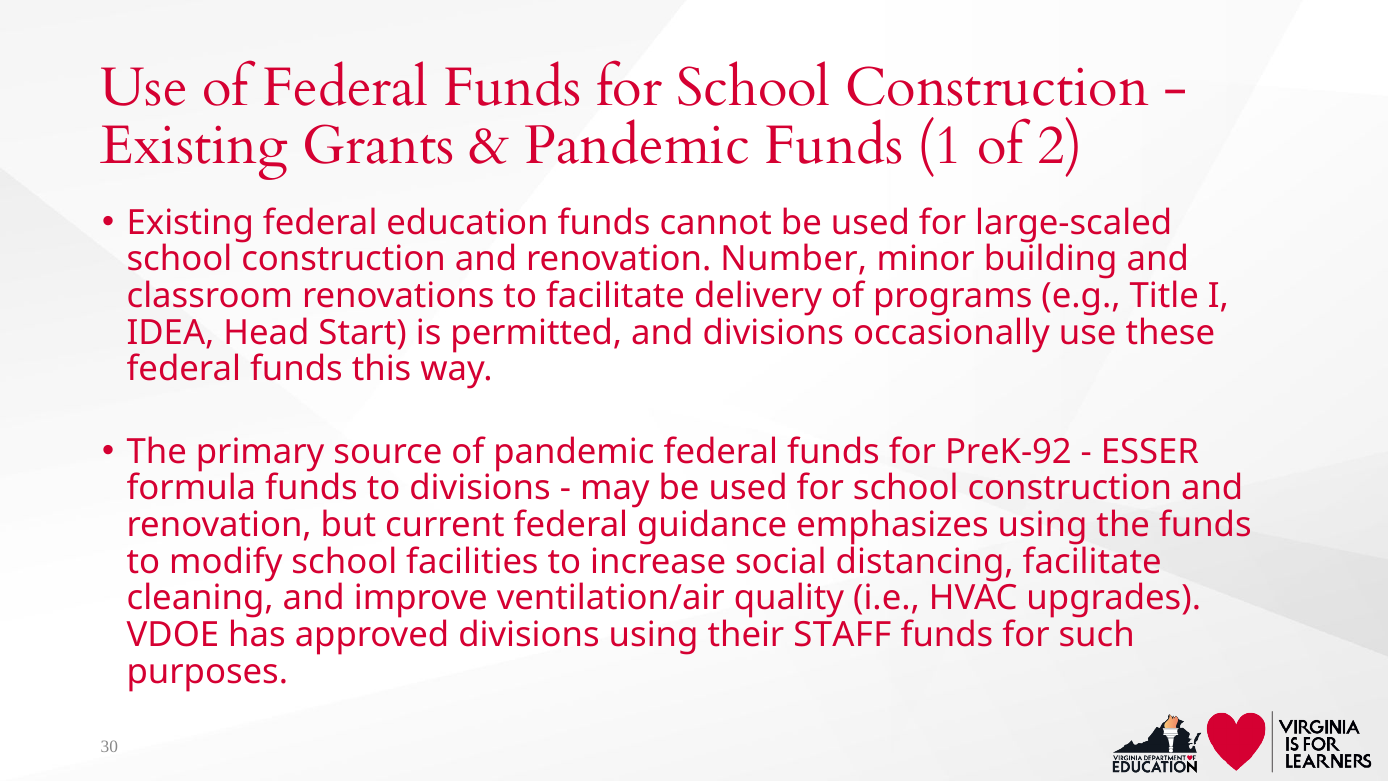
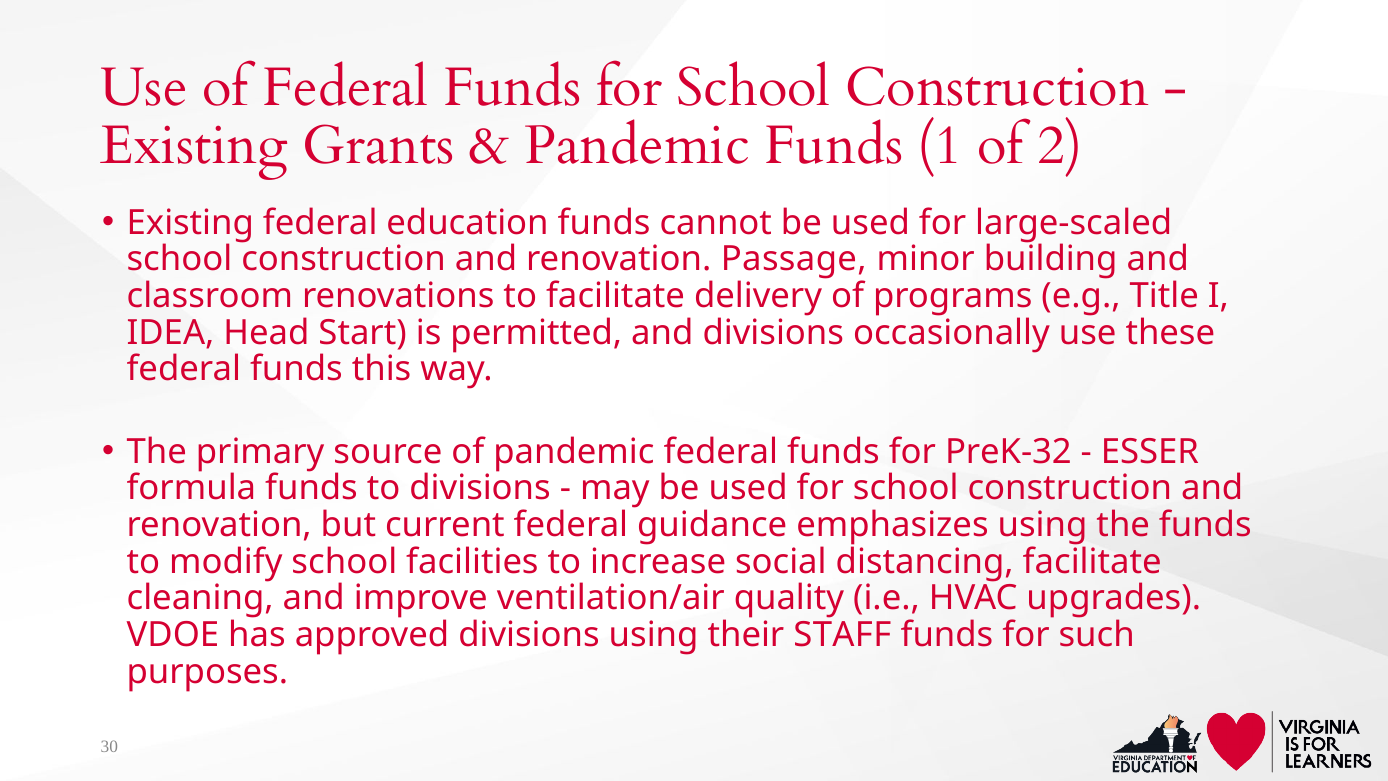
Number: Number -> Passage (794, 259)
PreK-92: PreK-92 -> PreK-32 (1008, 452)
